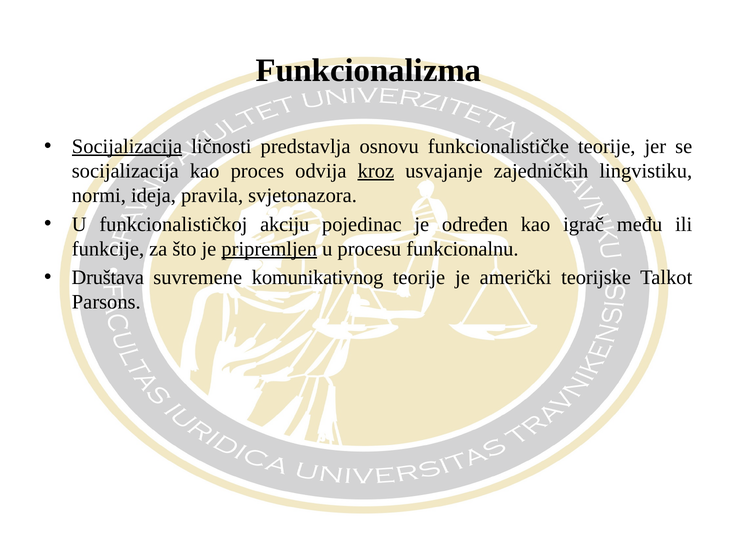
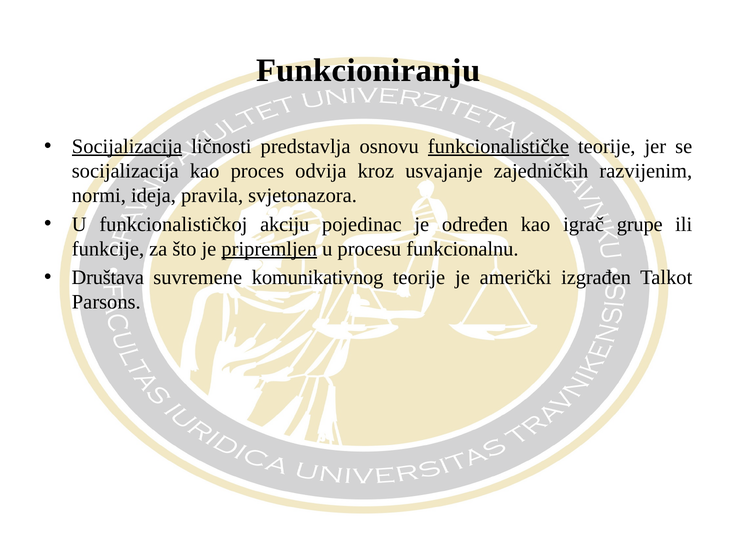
Funkcionalizma: Funkcionalizma -> Funkcioniranju (368, 70)
funkcionalističke underline: none -> present (498, 146)
kroz underline: present -> none (376, 171)
lingvistiku: lingvistiku -> razvijenim (646, 171)
među: među -> grupe (640, 224)
teorijske: teorijske -> izgrađen (596, 277)
